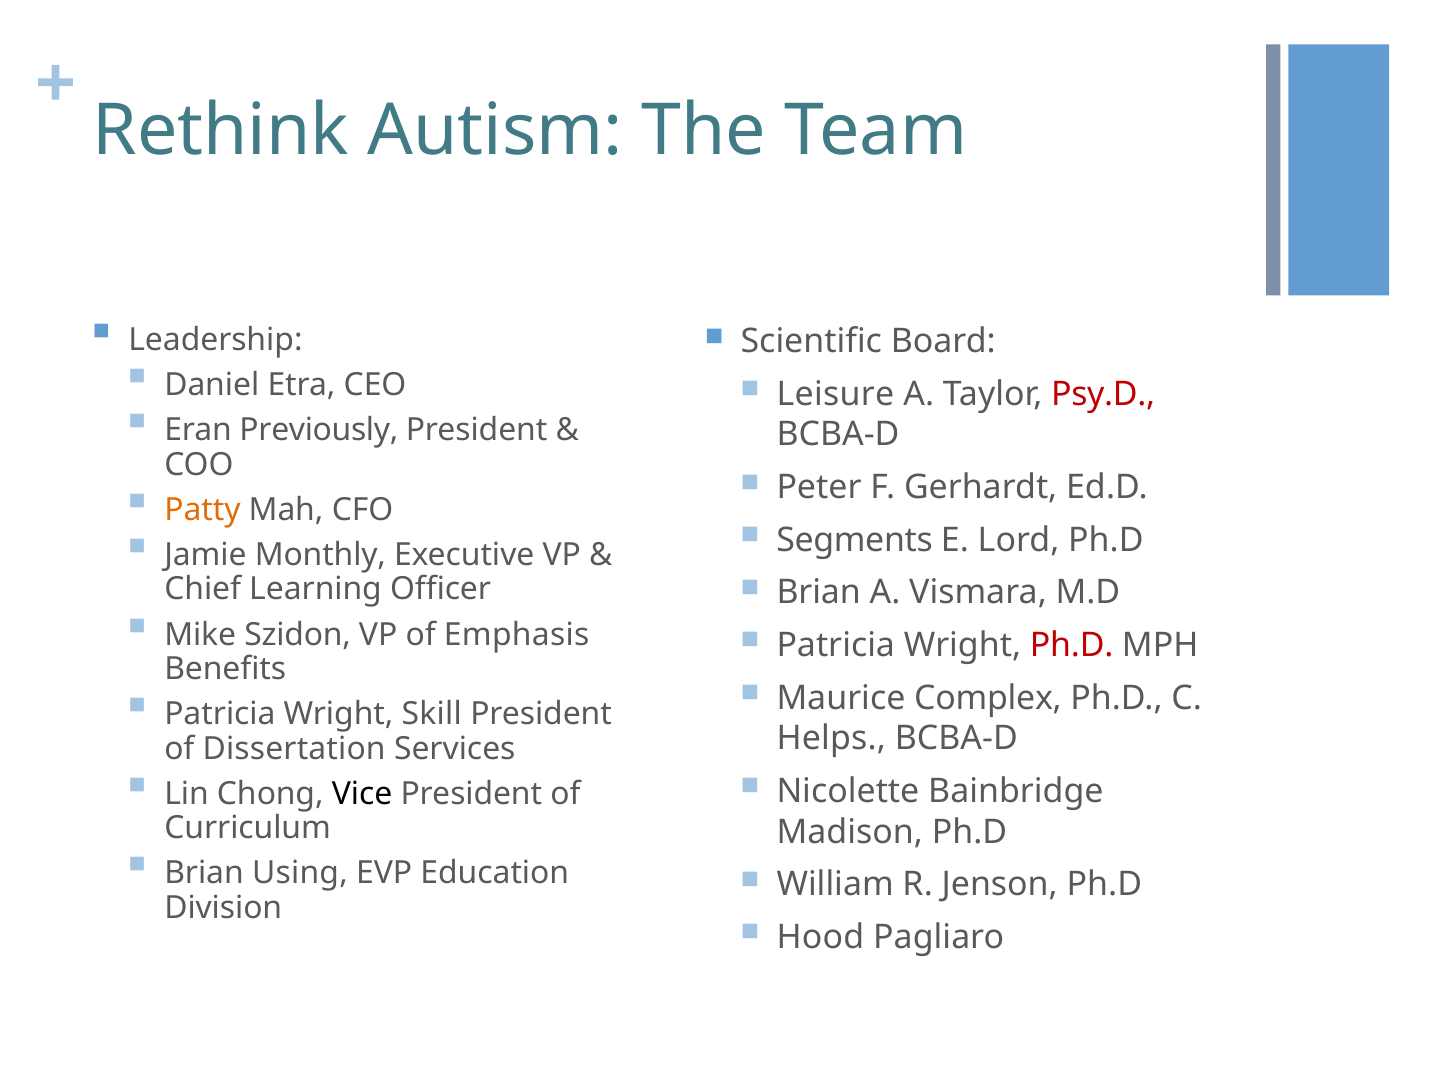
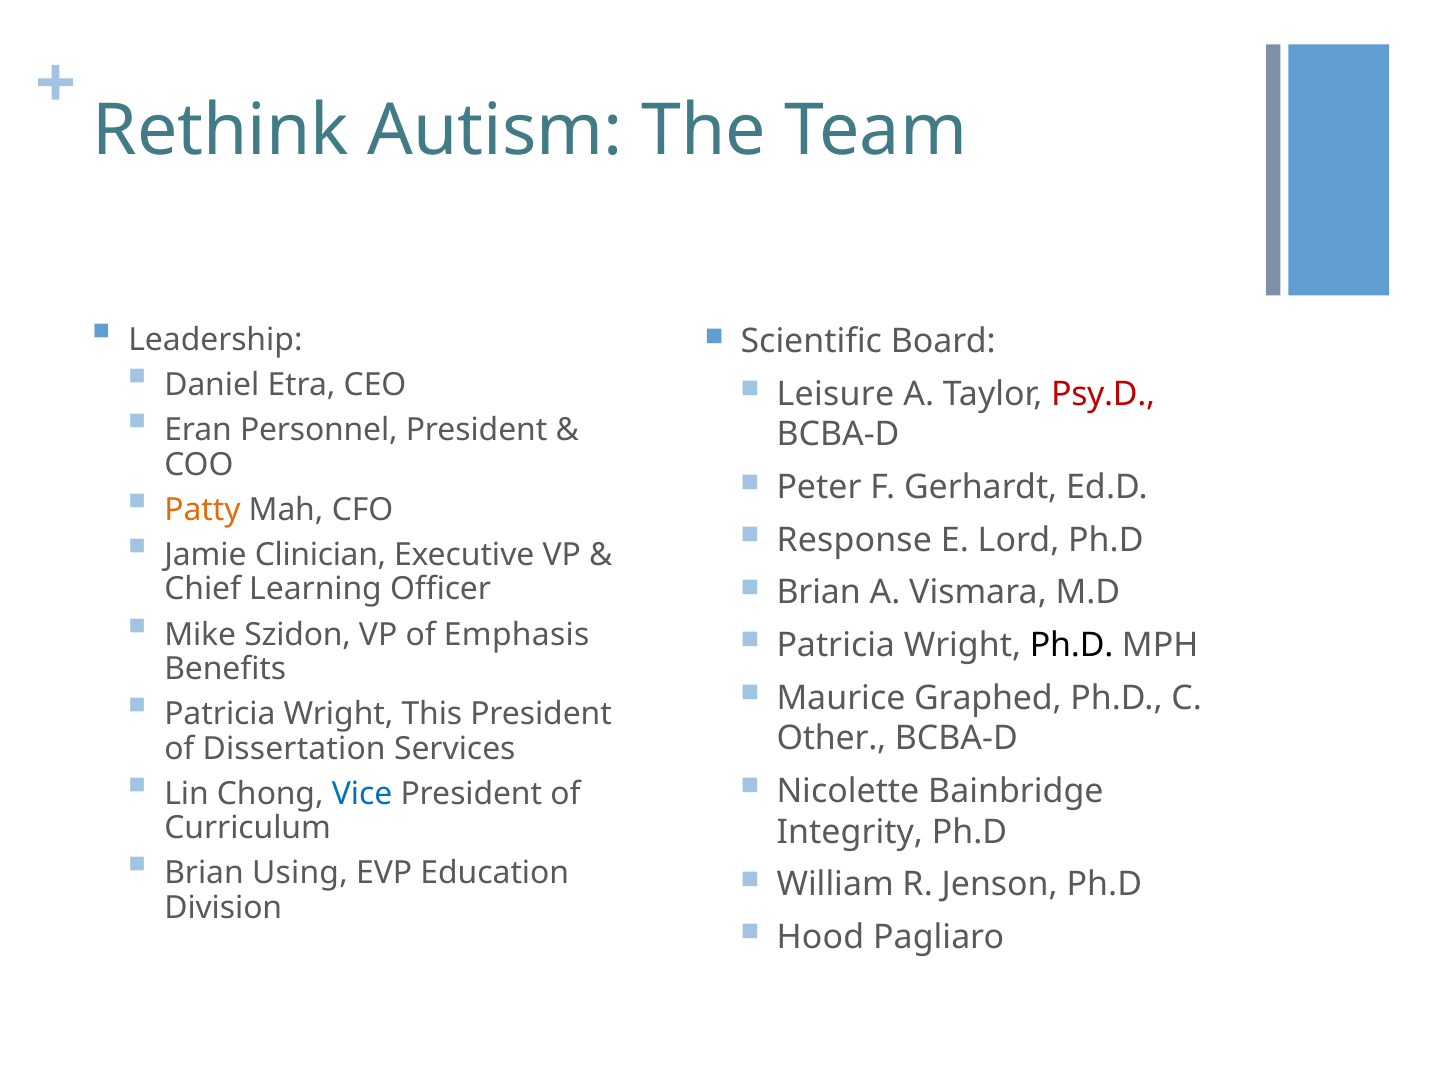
Previously: Previously -> Personnel (319, 430)
Segments: Segments -> Response (854, 540)
Monthly: Monthly -> Clinician (320, 555)
Ph.D colour: red -> black (1072, 646)
Complex: Complex -> Graphed (988, 698)
Skill: Skill -> This (432, 714)
Helps: Helps -> Other (831, 739)
Vice colour: black -> blue (362, 794)
Madison: Madison -> Integrity (850, 832)
